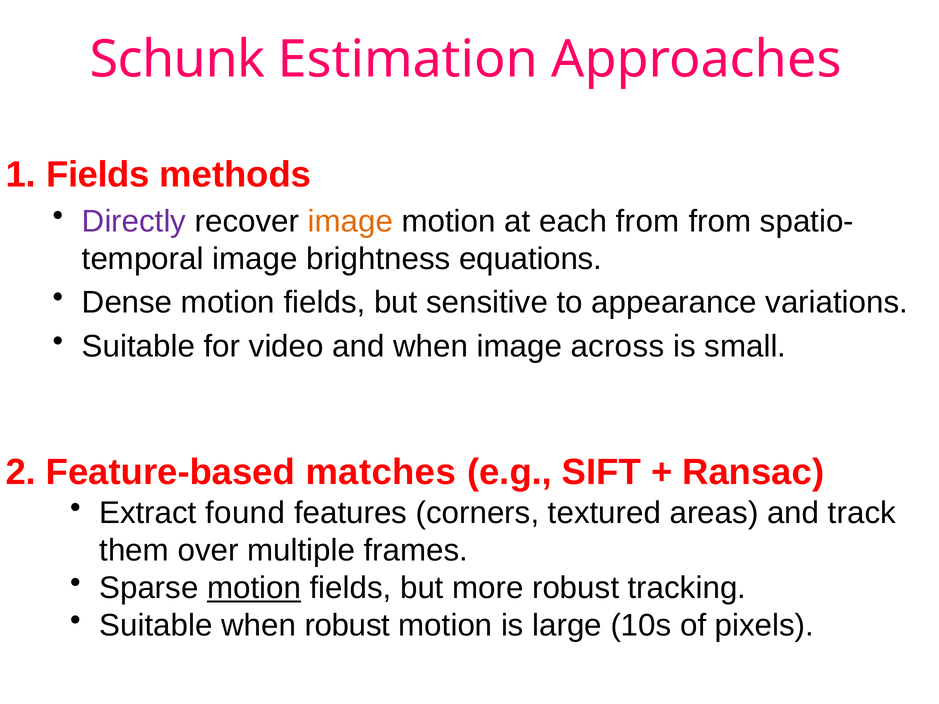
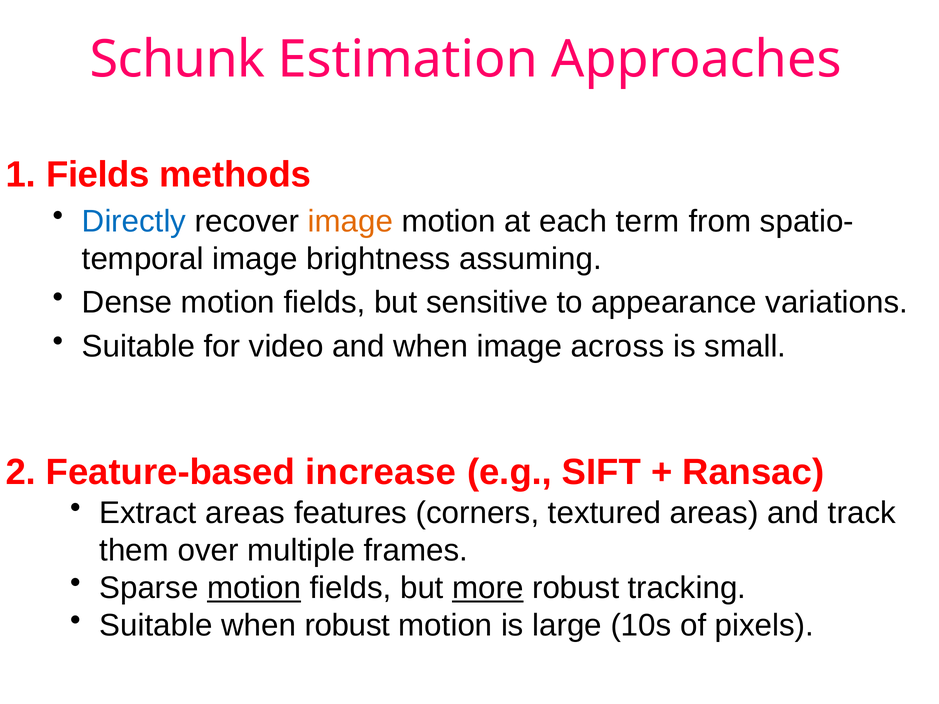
Directly colour: purple -> blue (134, 221)
each from: from -> term (648, 221)
equations: equations -> assuming (531, 259)
matches: matches -> increase (381, 473)
Extract found: found -> areas (245, 513)
more underline: none -> present (488, 588)
